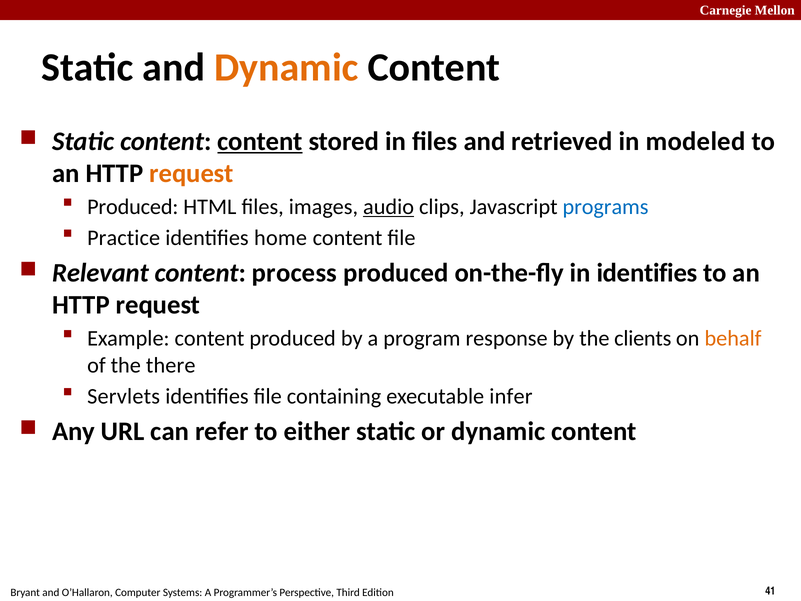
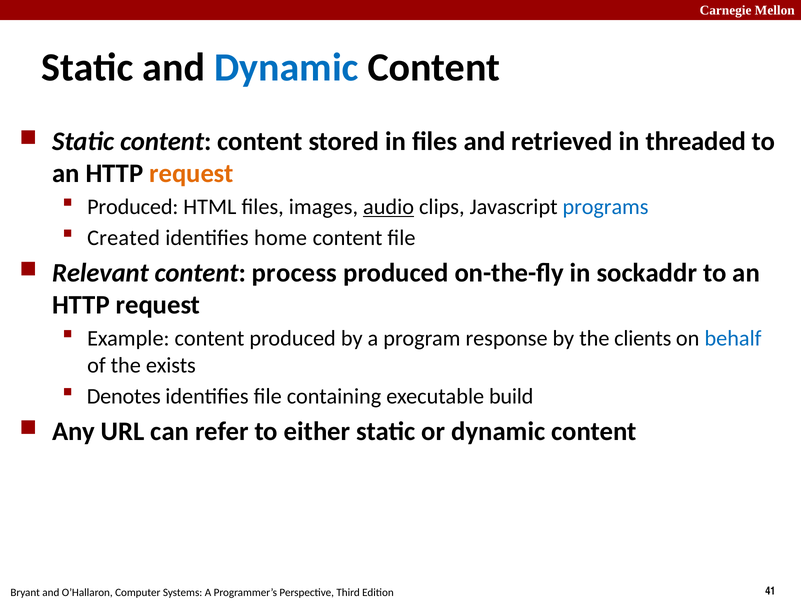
Dynamic colour: orange -> blue (286, 67)
content underline: present -> none (260, 141)
modeled: modeled -> threaded (696, 141)
Practice: Practice -> Created (124, 238)
in identifies: identifies -> sockaddr (647, 273)
behalf colour: orange -> blue (733, 339)
there: there -> exists (171, 365)
Servlets: Servlets -> Denotes (124, 396)
infer: infer -> build (511, 396)
